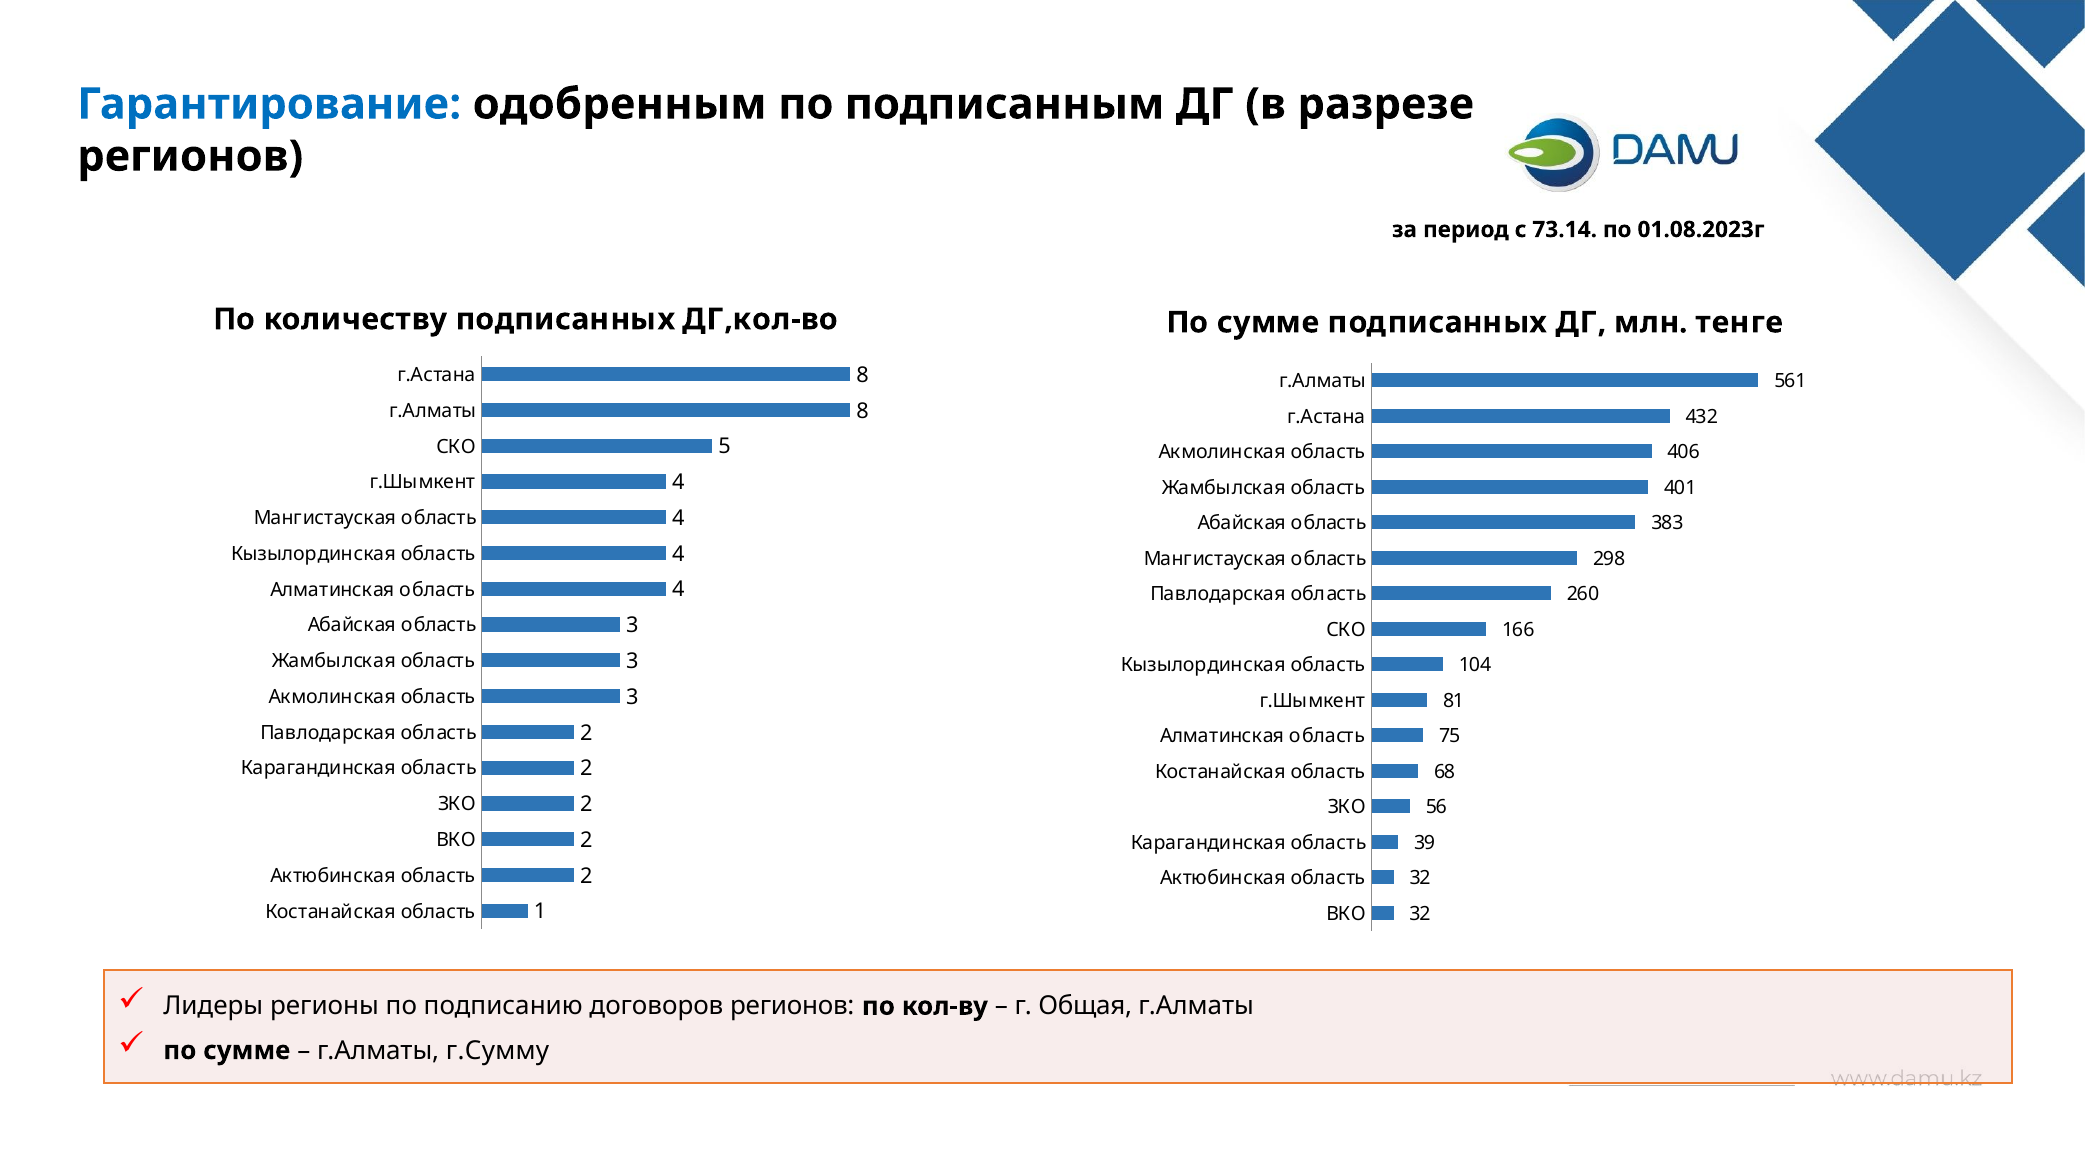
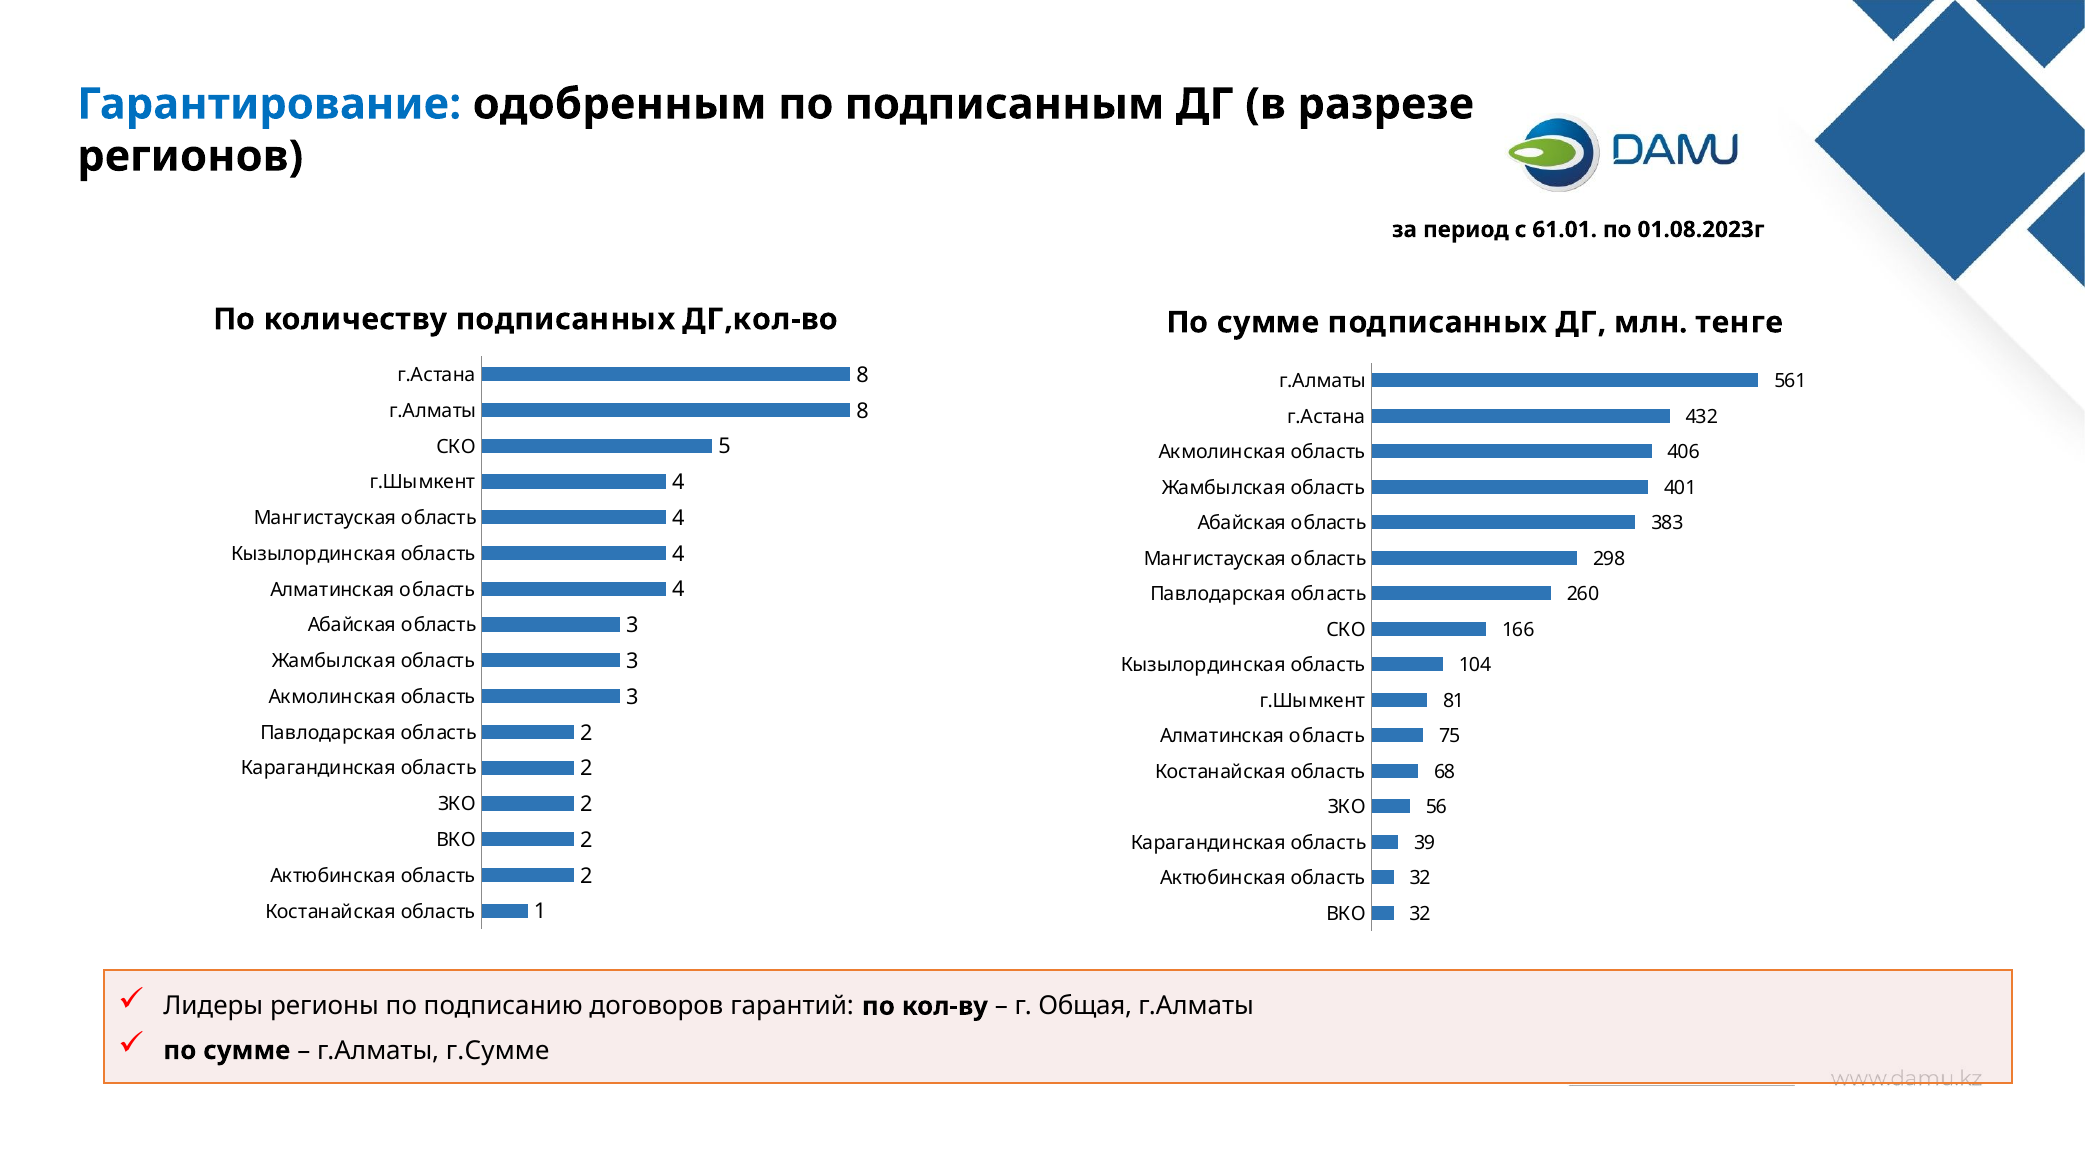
73.14: 73.14 -> 61.01 (1565, 230)
договоров регионов: регионов -> гарантий (792, 1006)
г.Сумму: г.Сумму -> г.Сумме (498, 1051)
